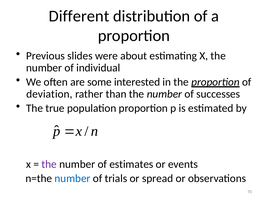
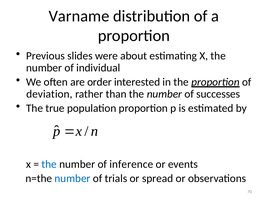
Different: Different -> Varname (79, 16)
some: some -> order (100, 82)
the colour: purple -> blue (49, 164)
estimates: estimates -> inference (131, 164)
